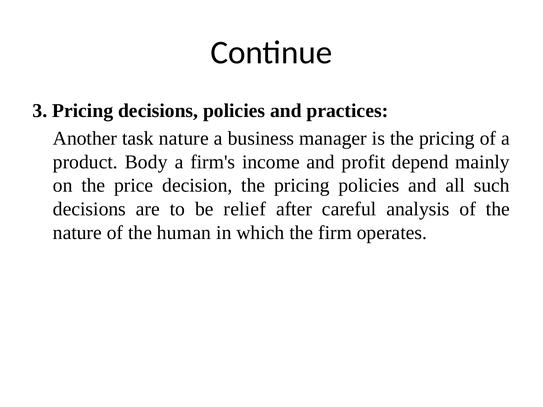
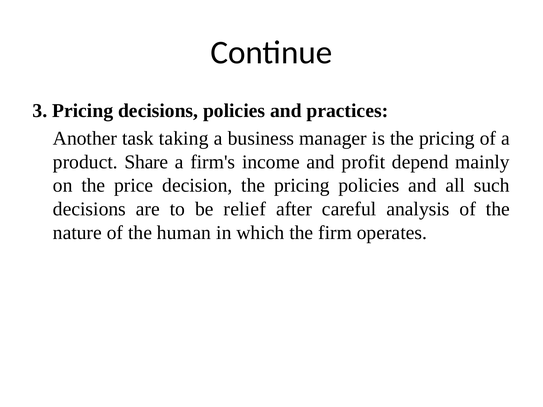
task nature: nature -> taking (184, 138)
Body: Body -> Share (146, 162)
